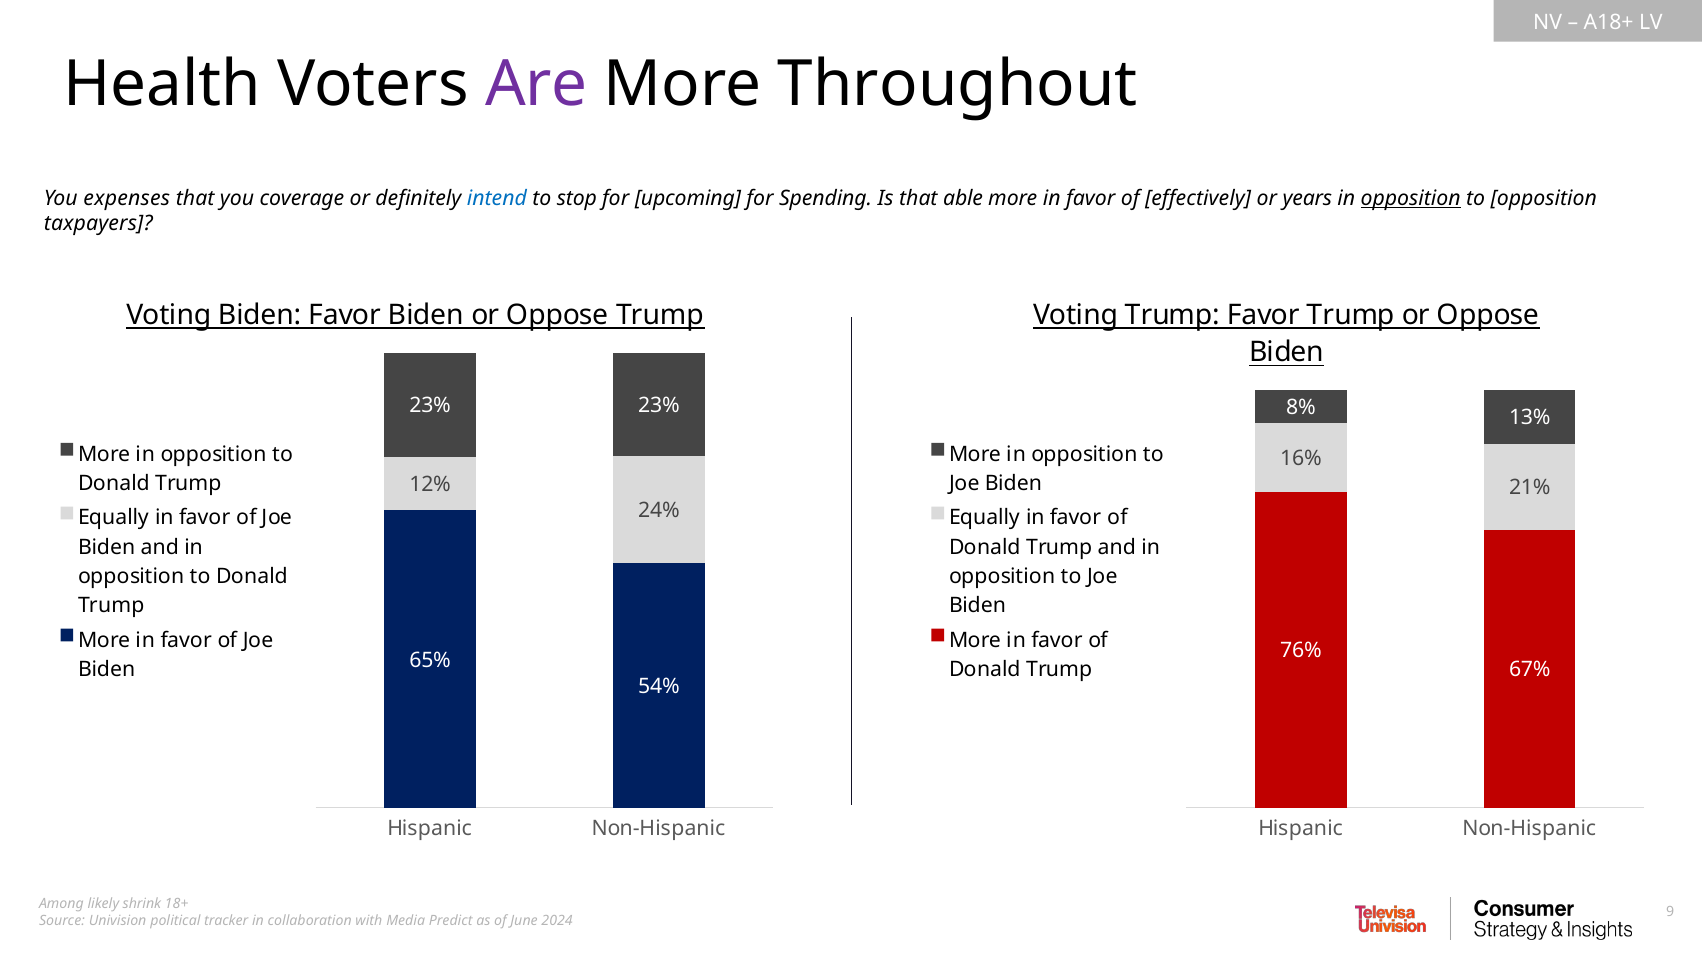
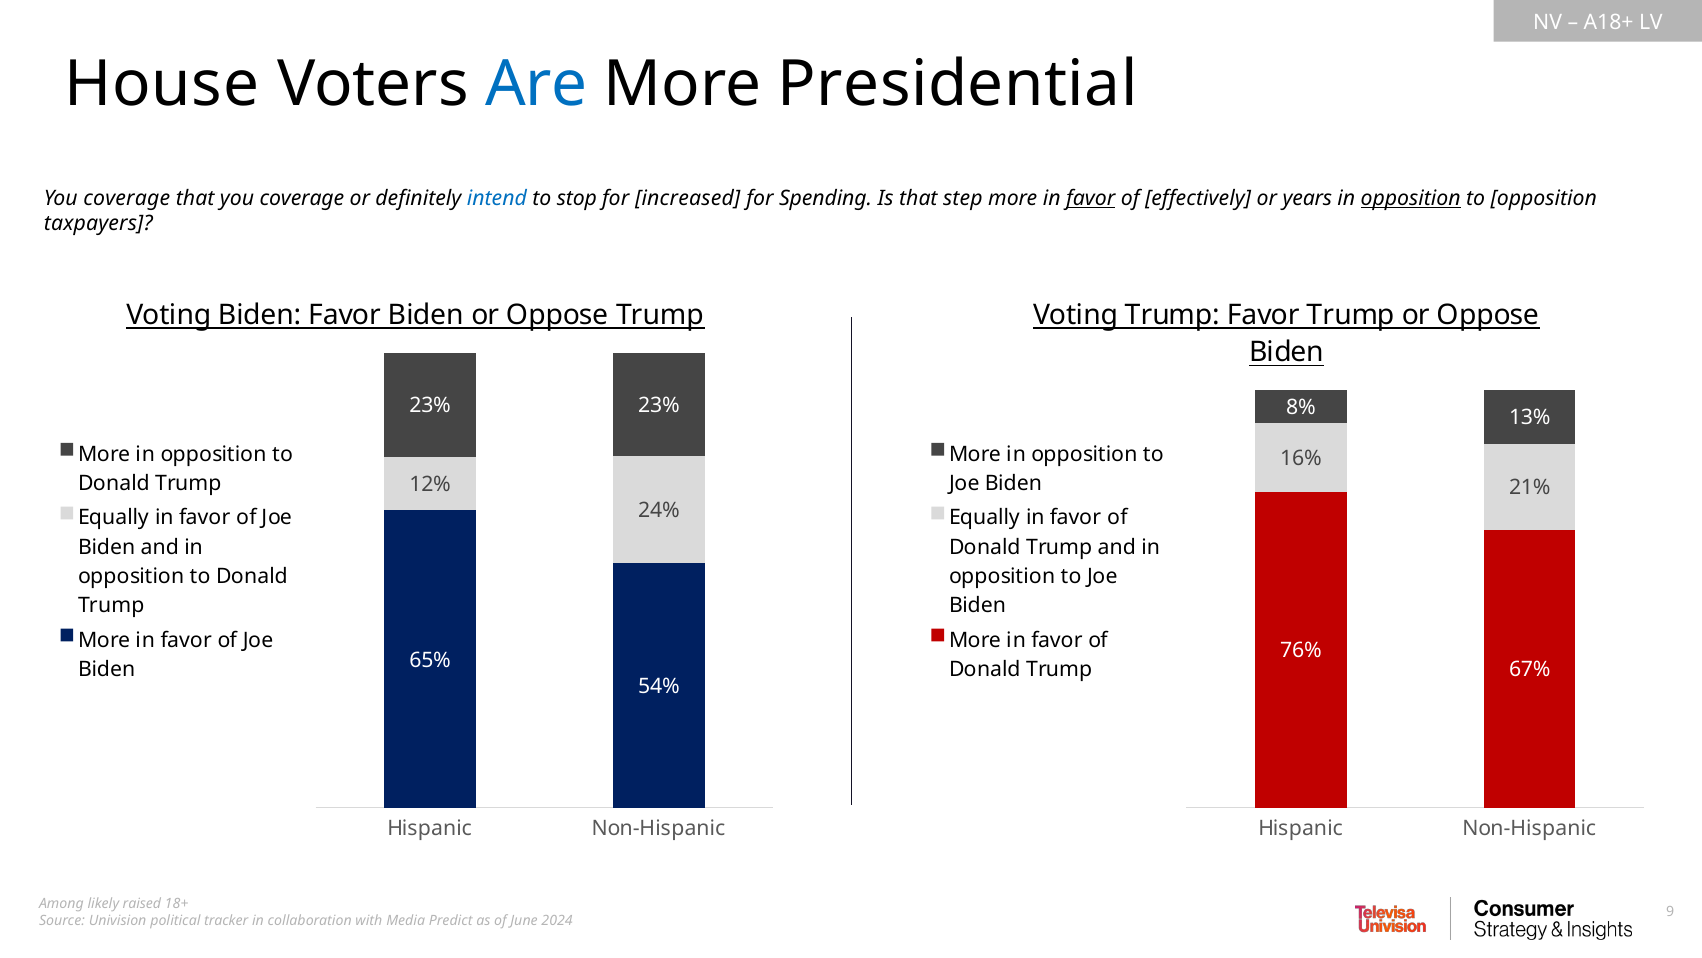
Health: Health -> House (162, 84)
Are colour: purple -> blue (536, 84)
Throughout: Throughout -> Presidential (958, 84)
expenses: expenses -> coverage (127, 198)
upcoming: upcoming -> increased (688, 198)
able: able -> step (963, 198)
favor underline: none -> present (1091, 198)
shrink: shrink -> raised (142, 903)
